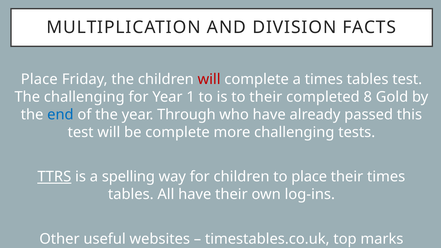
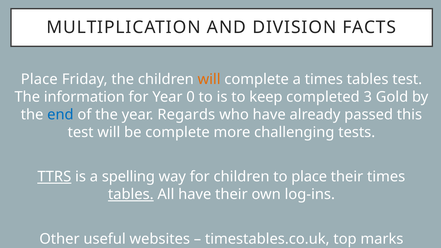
will colour: red -> orange (209, 79)
The challenging: challenging -> information (84, 97)
1: 1 -> 0 (191, 97)
to their: their -> keep (266, 97)
8: 8 -> 3 (368, 97)
Through: Through -> Regards (186, 115)
tables underline: none -> present (131, 194)
